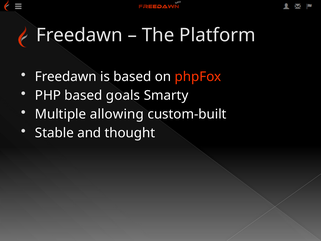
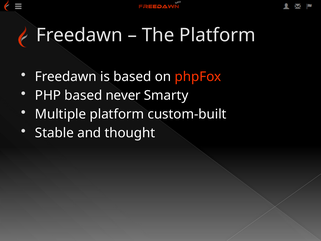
goals: goals -> never (123, 95)
Multiple allowing: allowing -> platform (117, 114)
